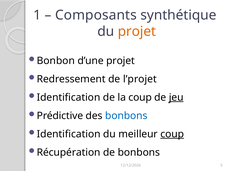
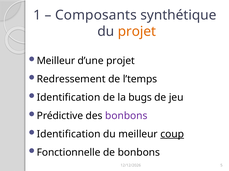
Bonbon: Bonbon -> Meilleur (56, 61)
l’projet: l’projet -> l’temps (140, 79)
la coup: coup -> bugs (140, 98)
jeu underline: present -> none (176, 98)
bonbons colour: blue -> purple (126, 116)
Récupération: Récupération -> Fonctionnelle (69, 153)
